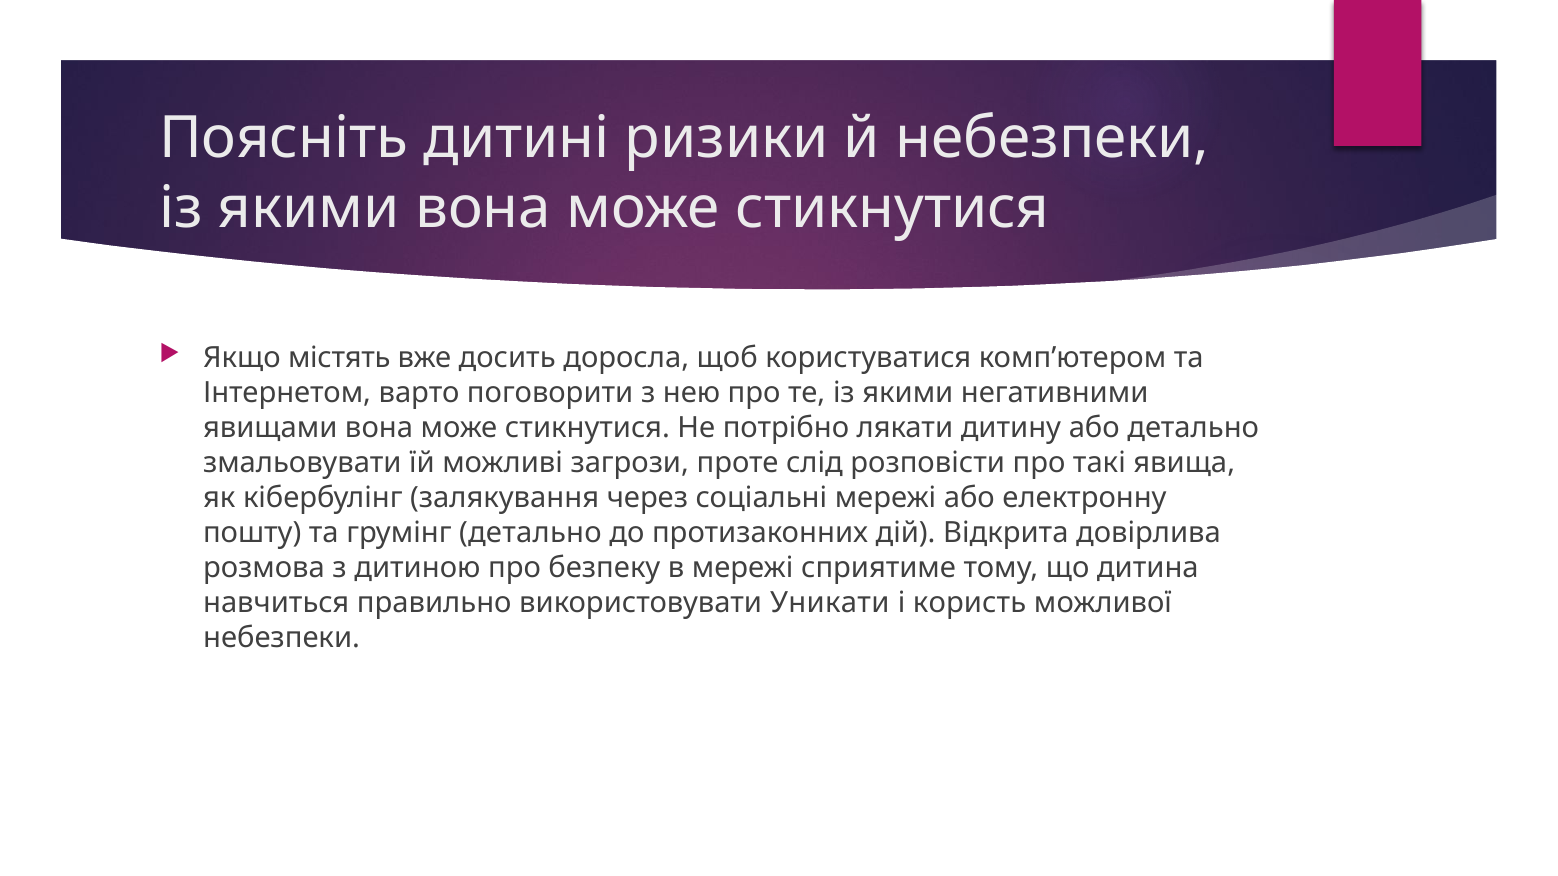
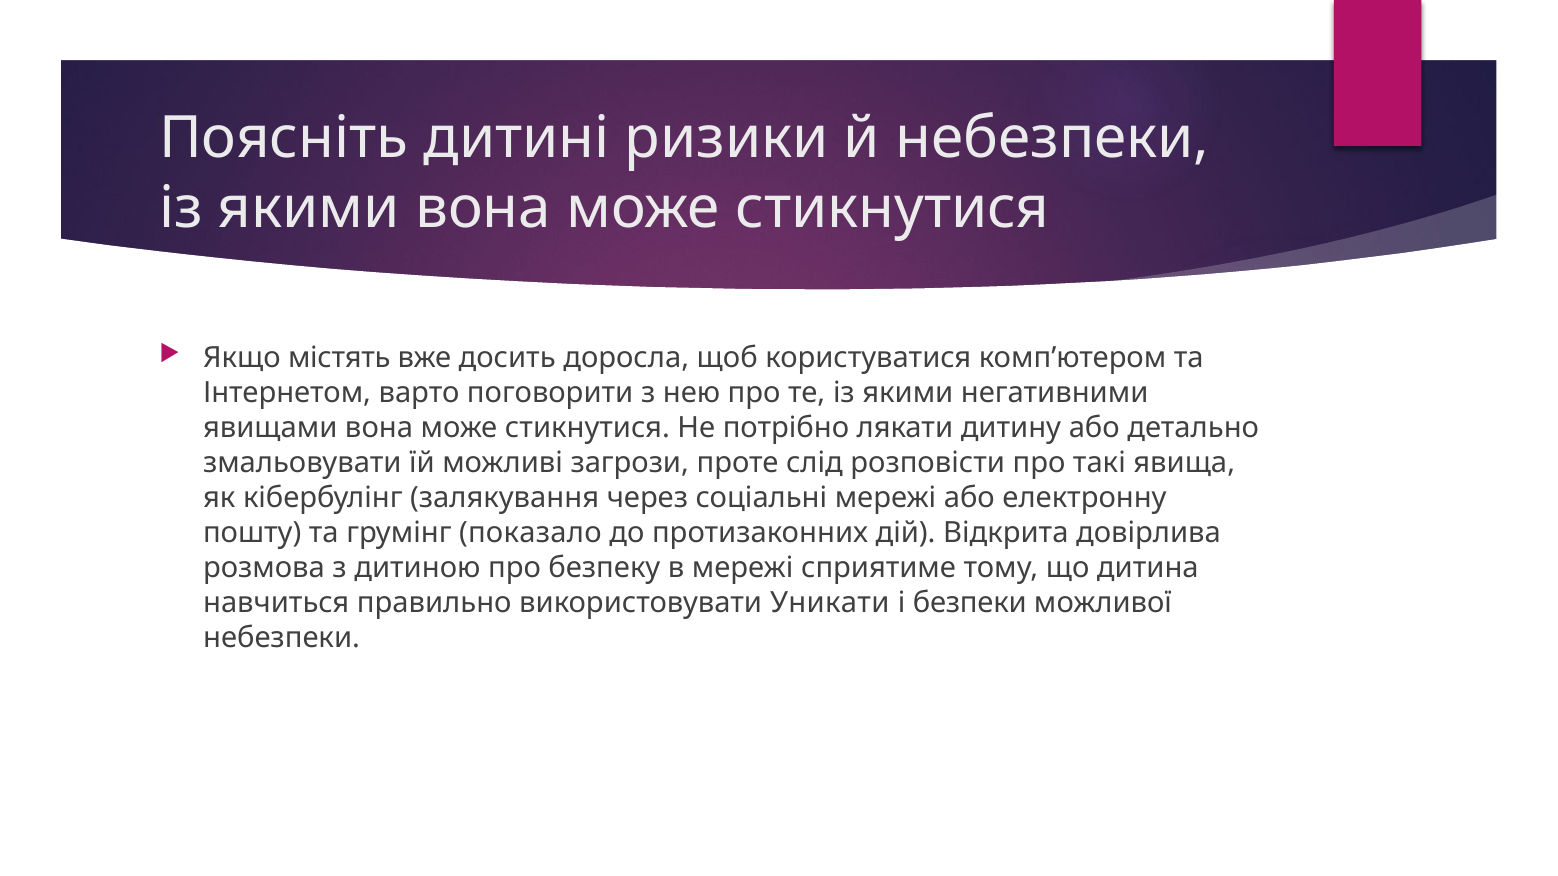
грумінг детально: детально -> показало (530, 533)
користь: користь -> безпеки (970, 603)
